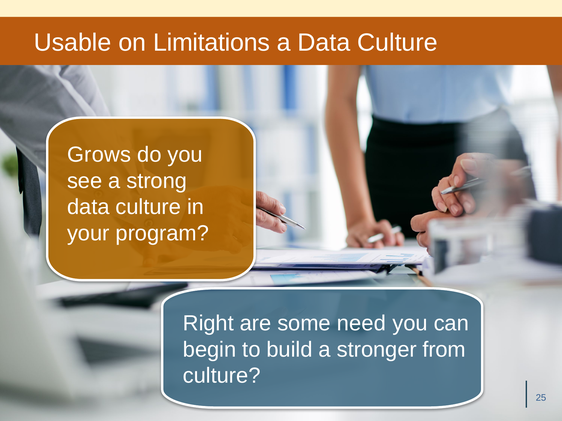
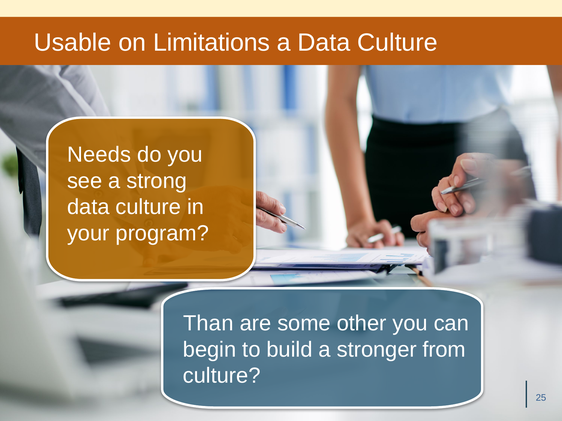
Grows: Grows -> Needs (99, 155)
Right: Right -> Than (208, 324)
need: need -> other (362, 324)
